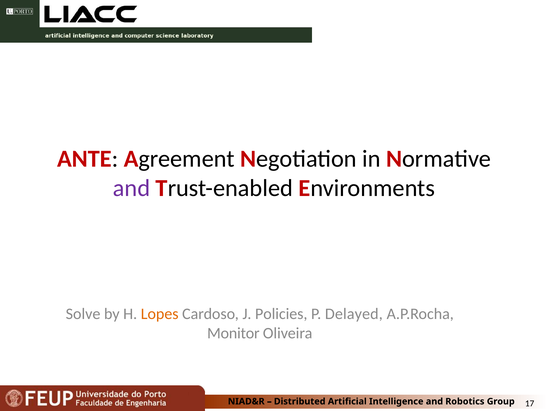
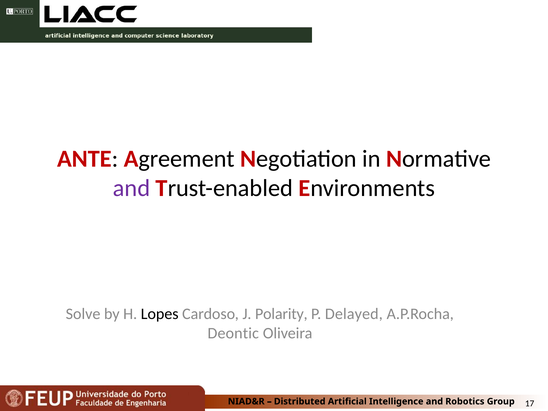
Lopes colour: orange -> black (160, 314)
Policies: Policies -> Polarity (281, 314)
Monitor: Monitor -> Deontic (233, 333)
